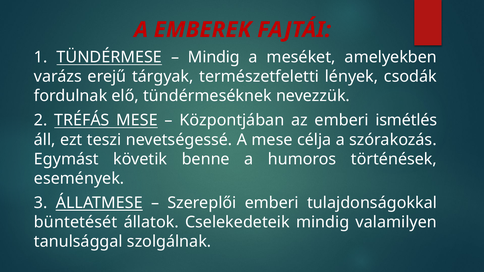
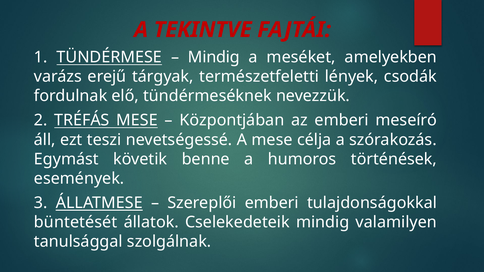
EMBEREK: EMBEREK -> TEKINTVE (203, 30)
ismétlés: ismétlés -> meseíró (406, 120)
